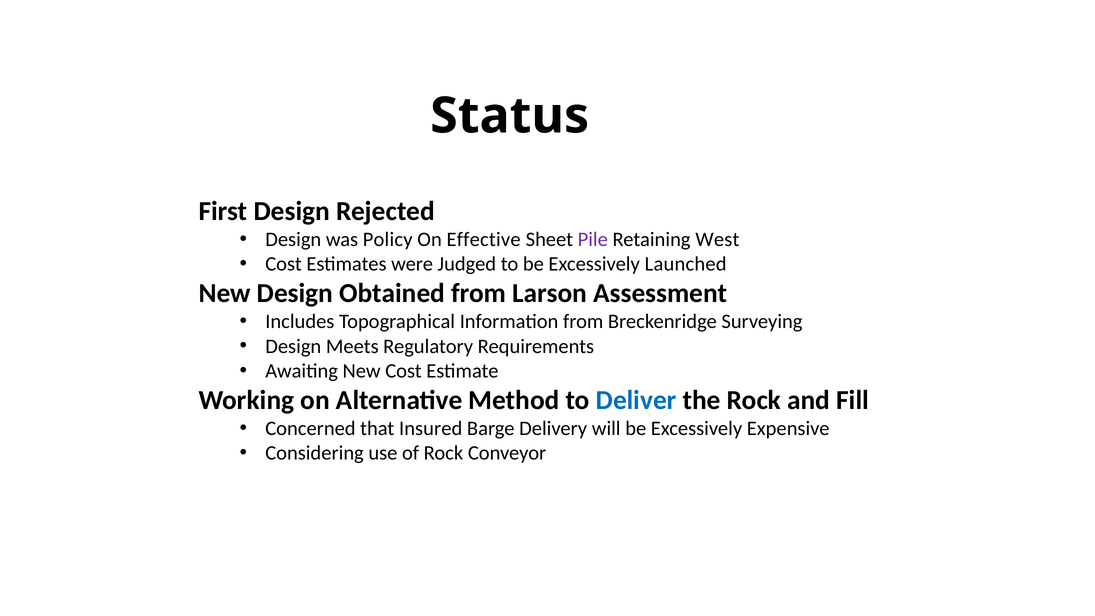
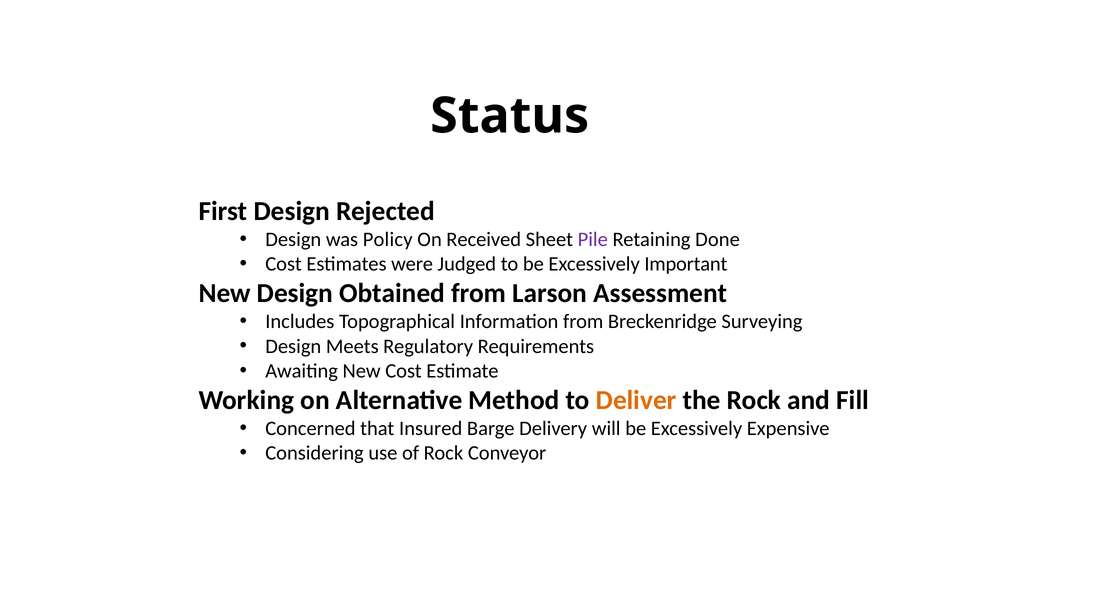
Effective: Effective -> Received (484, 240)
West: West -> Done (718, 240)
Launched: Launched -> Important (686, 264)
Deliver colour: blue -> orange (636, 400)
